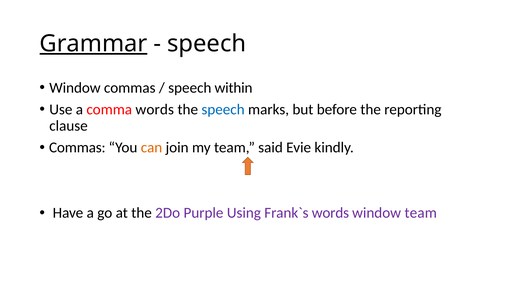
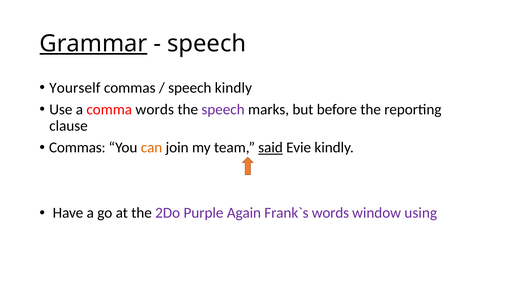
Window: Window -> Yourself (75, 88)
speech within: within -> kindly (233, 88)
speech colour: blue -> purple (223, 110)
said underline: none -> present (271, 148)
Using: Using -> Again (244, 213)
window team: team -> using (421, 213)
